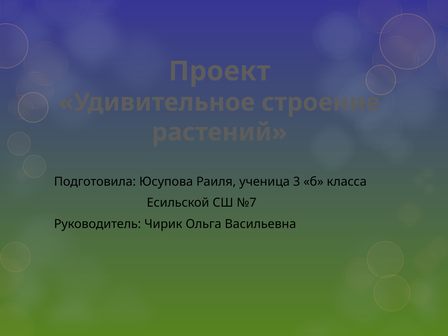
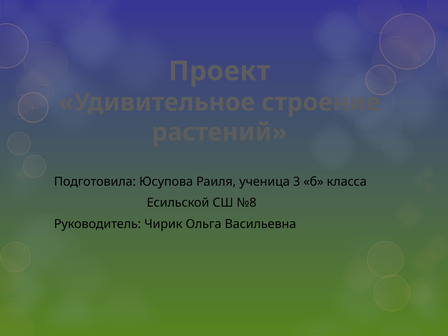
№7: №7 -> №8 (247, 203)
